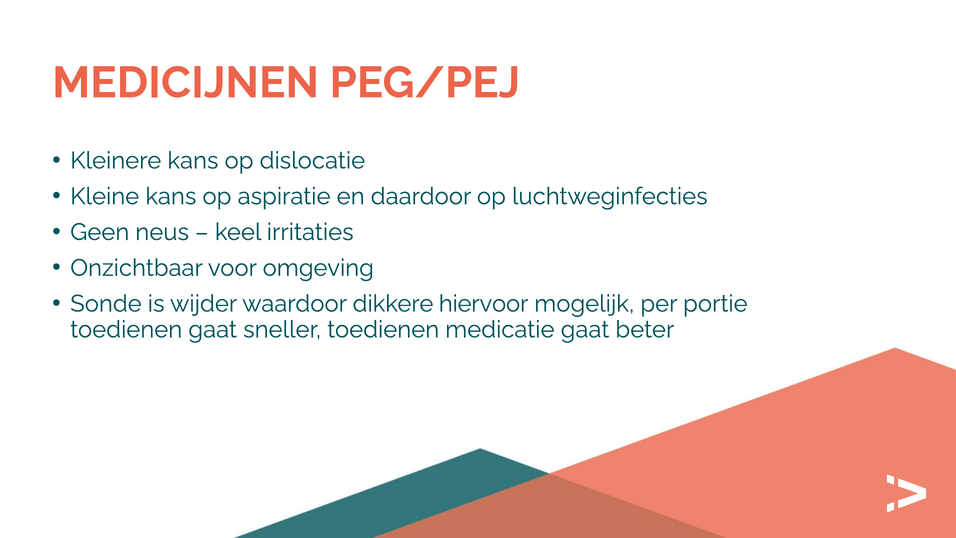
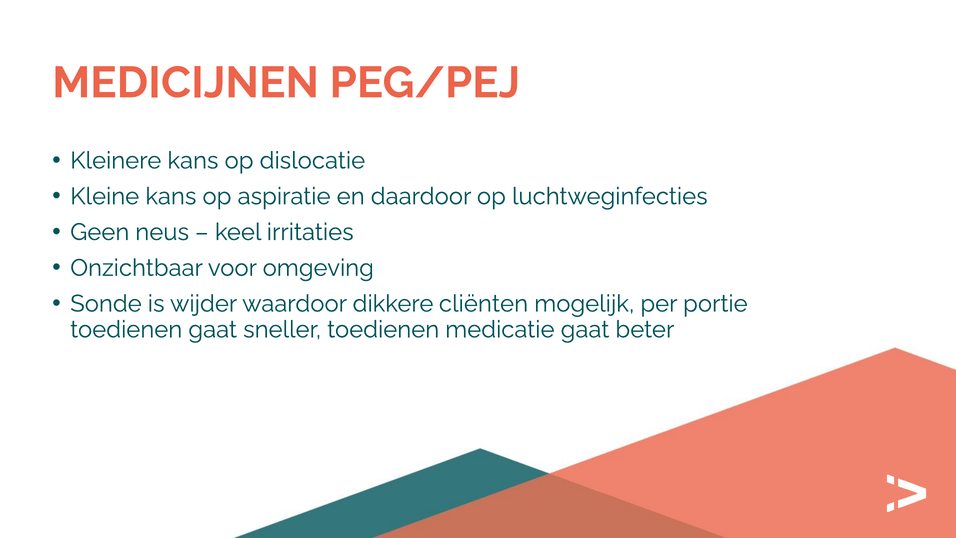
hiervoor: hiervoor -> cliënten (483, 304)
